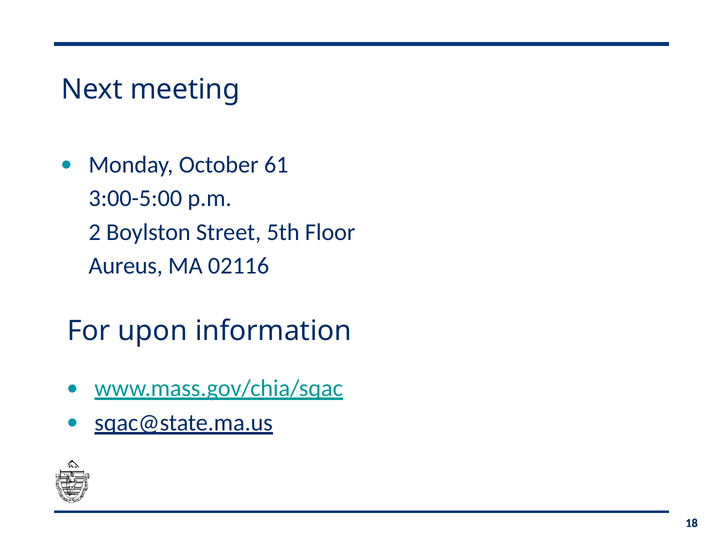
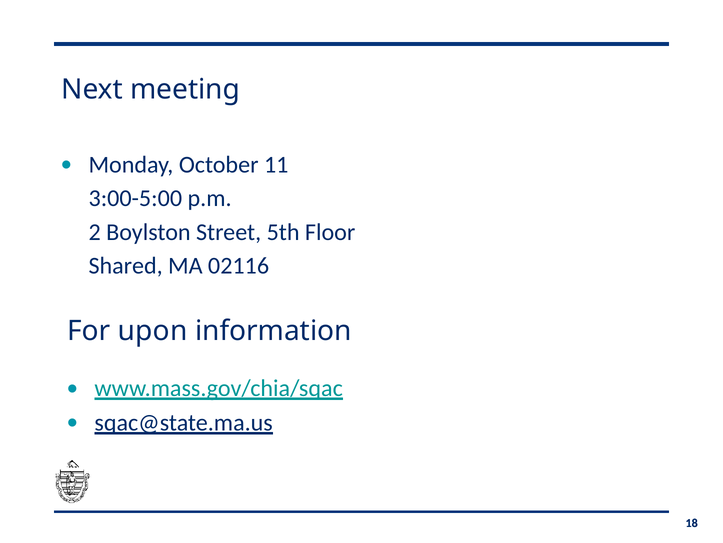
61: 61 -> 11 (276, 164)
Aureus: Aureus -> Shared (126, 266)
